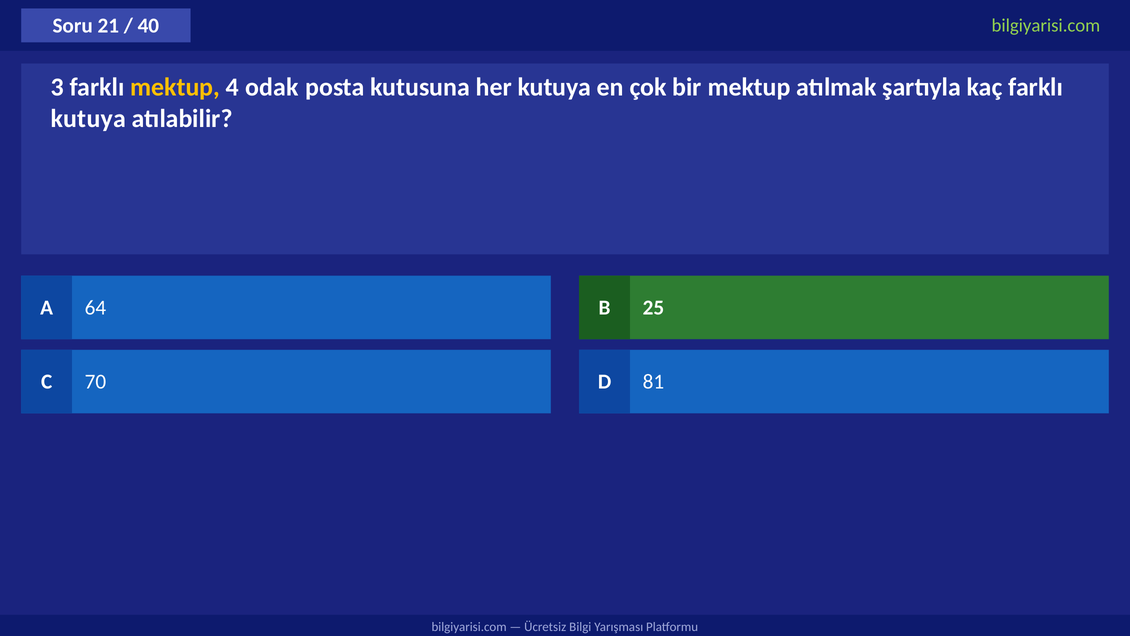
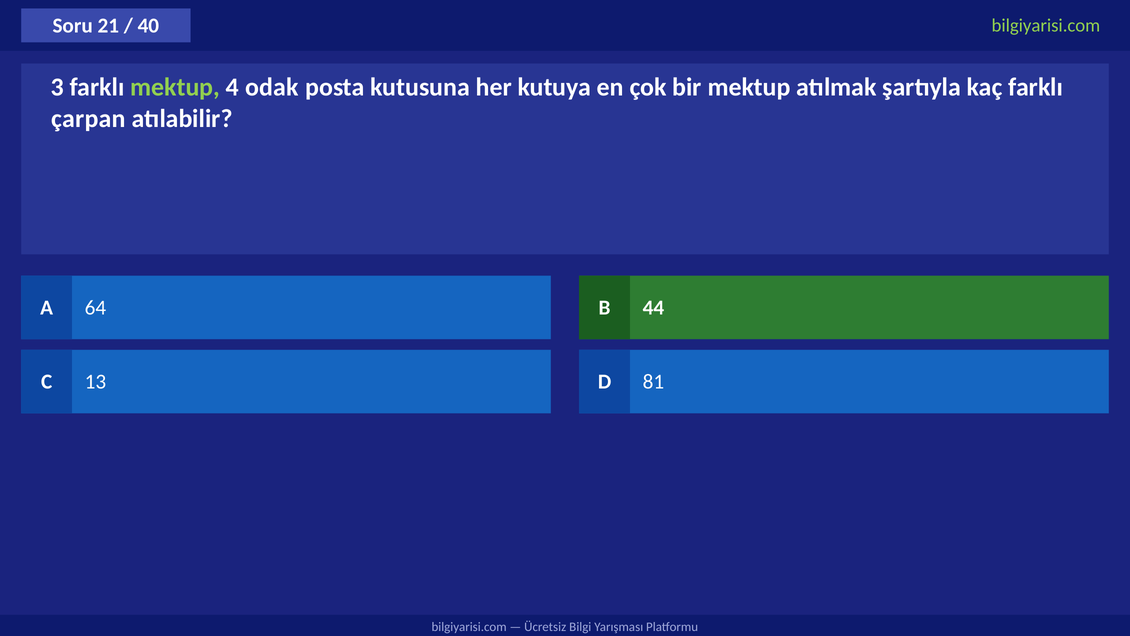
mektup colour: yellow -> light green (175, 87)
kutuya: kutuya -> çarpan (88, 118)
25: 25 -> 44 (653, 308)
70: 70 -> 13 (95, 382)
